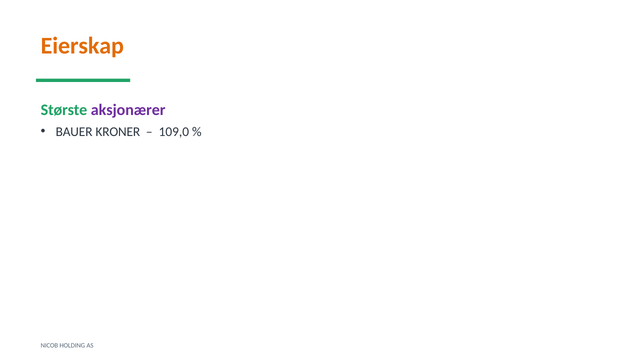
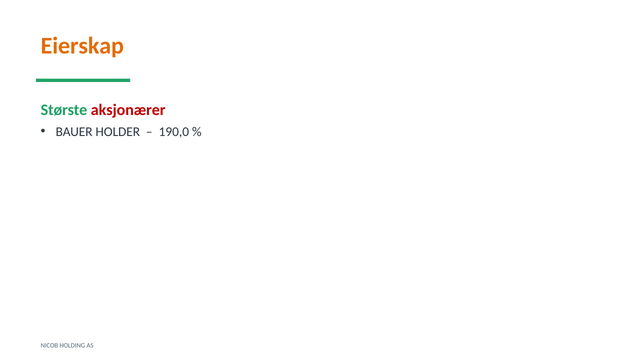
aksjonærer colour: purple -> red (128, 110)
KRONER: KRONER -> HOLDER (118, 131)
109,0: 109,0 -> 190,0 (174, 131)
